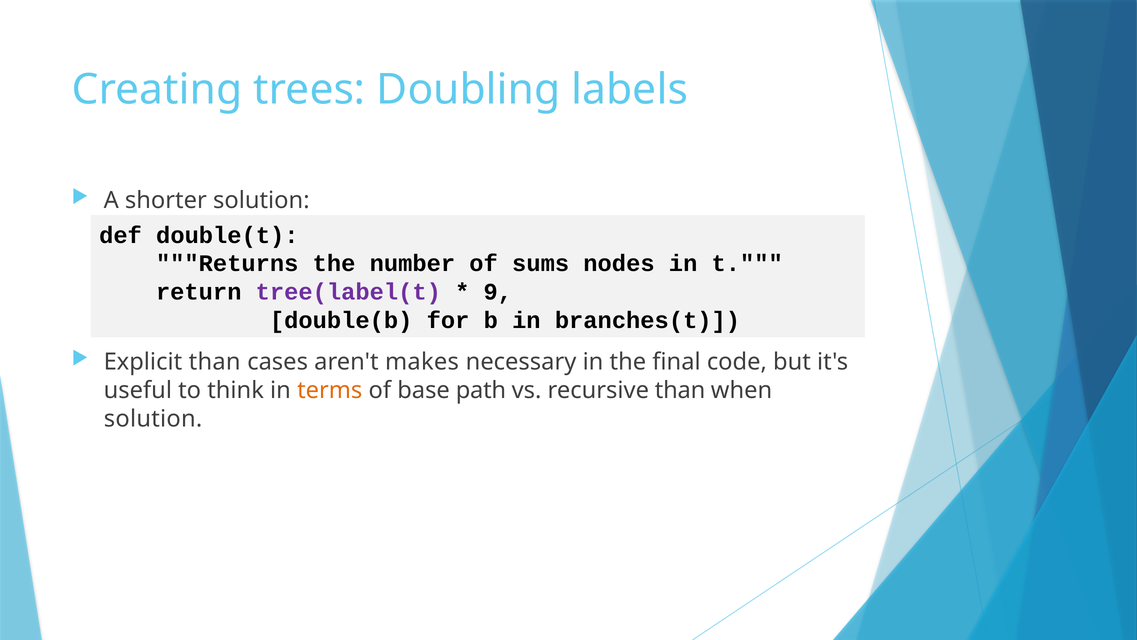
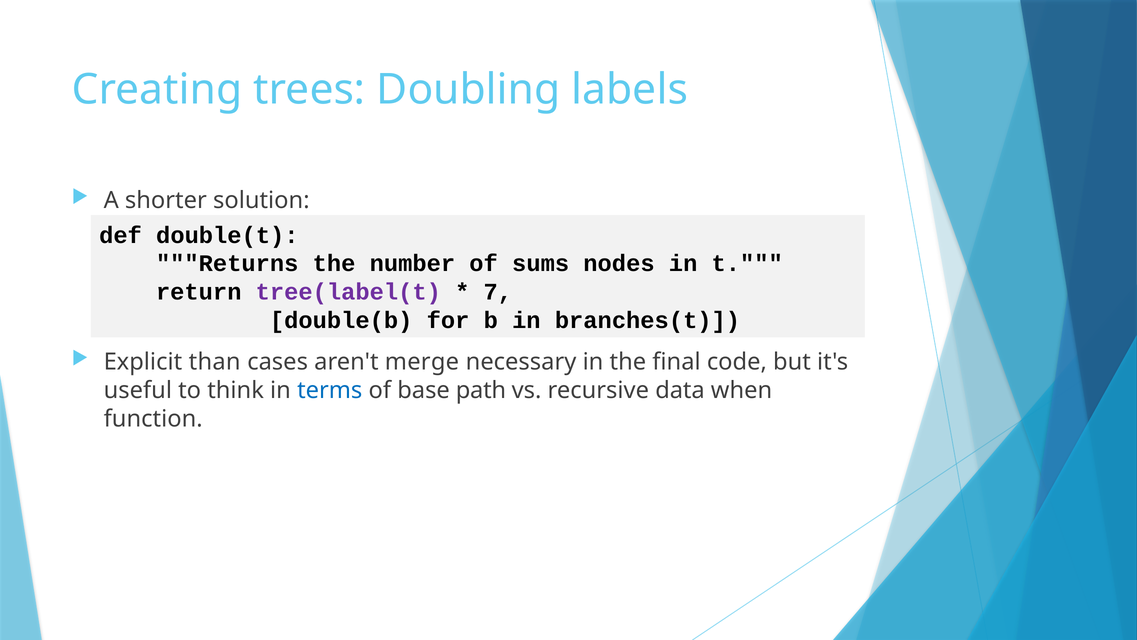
9: 9 -> 7 (498, 292)
makes: makes -> merge (422, 361)
terms colour: orange -> blue (330, 390)
recursive than: than -> data (680, 390)
solution: solution -> function (153, 418)
